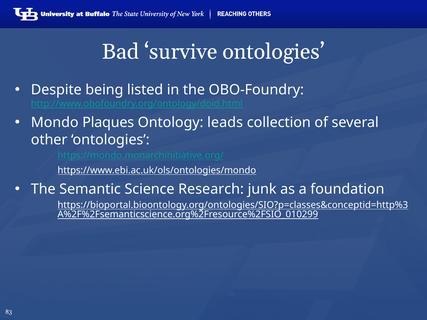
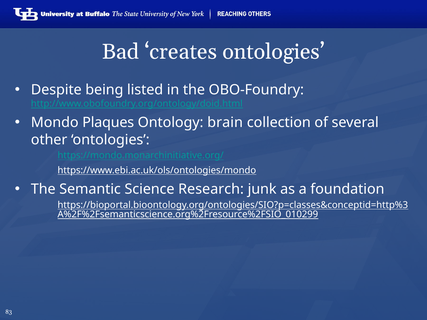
survive: survive -> creates (181, 52)
leads: leads -> brain (225, 123)
